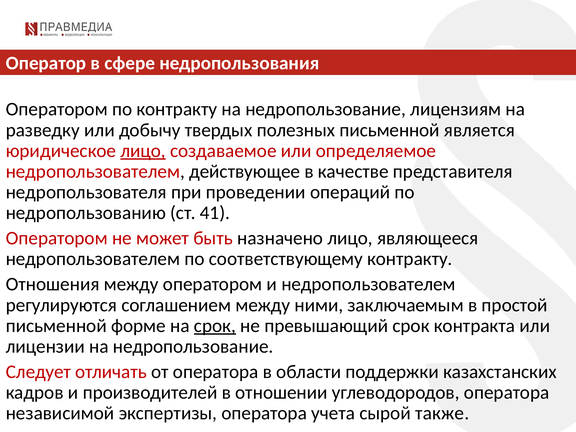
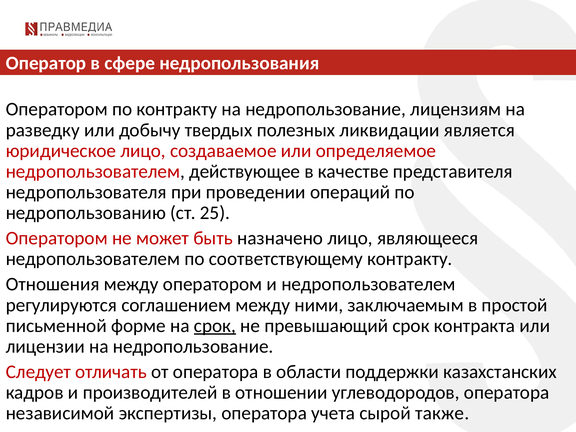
полезных письменной: письменной -> ликвидации (390, 130)
лицо underline: present -> none (143, 151)
41: 41 -> 25 (215, 213)
